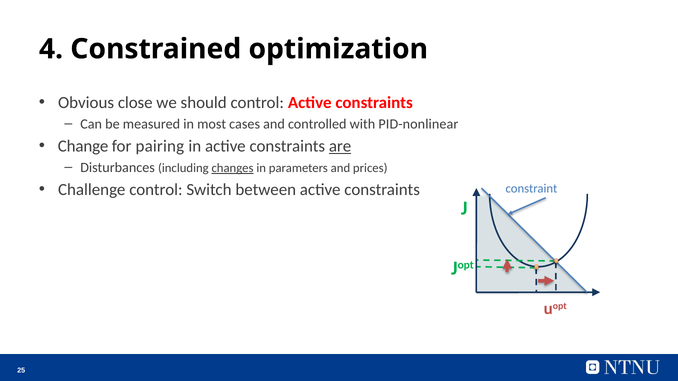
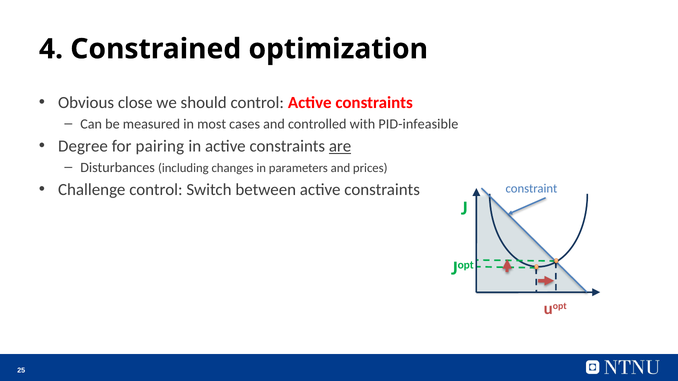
PID-nonlinear: PID-nonlinear -> PID-infeasible (418, 124)
Change: Change -> Degree (83, 146)
changes underline: present -> none (233, 168)
